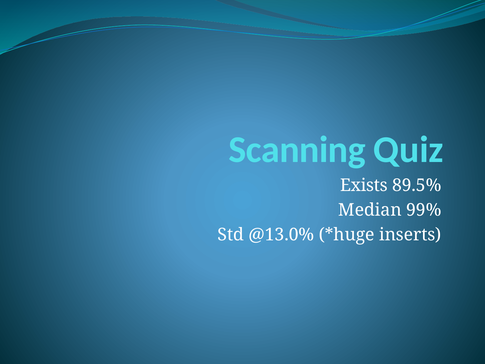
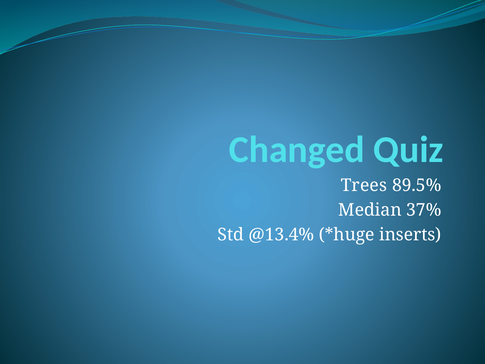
Scanning: Scanning -> Changed (297, 150)
Exists: Exists -> Trees (364, 185)
99%: 99% -> 37% (424, 210)
@13.0%: @13.0% -> @13.4% (281, 235)
